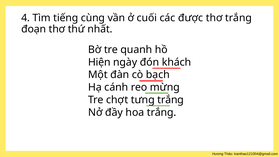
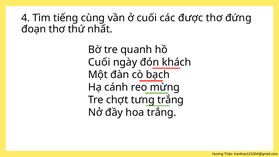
thơ trắng: trắng -> đứng (238, 18)
Hiện: Hiện -> Cuối (99, 62)
